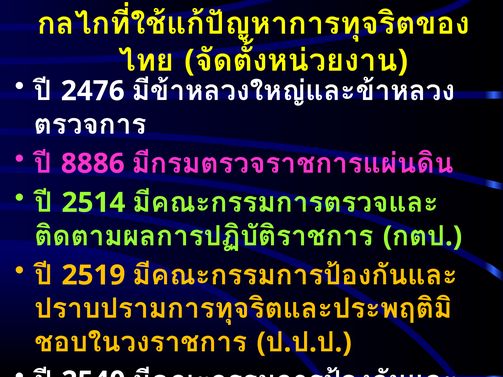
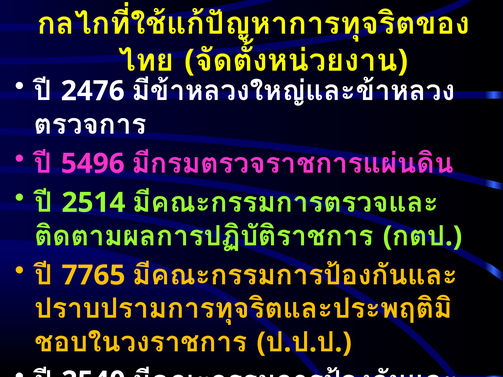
8886: 8886 -> 5496 (93, 164)
2519: 2519 -> 7765 (93, 275)
